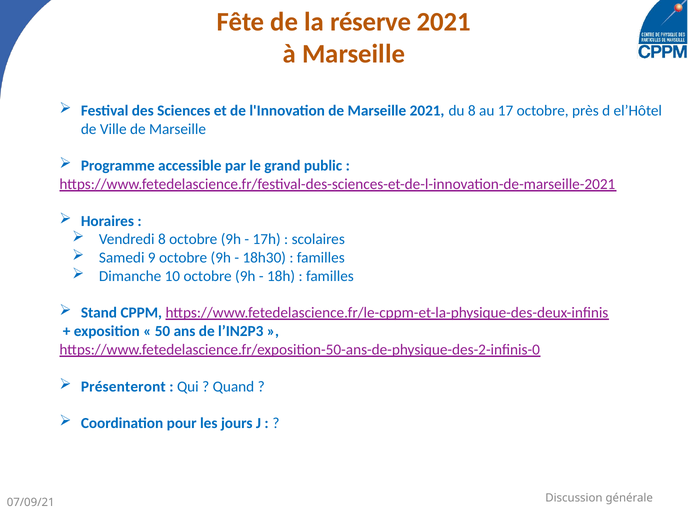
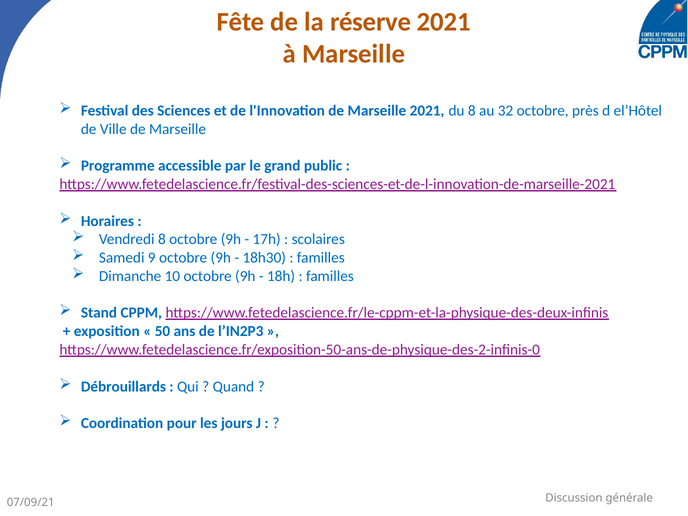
17: 17 -> 32 (506, 111)
Présenteront: Présenteront -> Débrouillards (123, 387)
